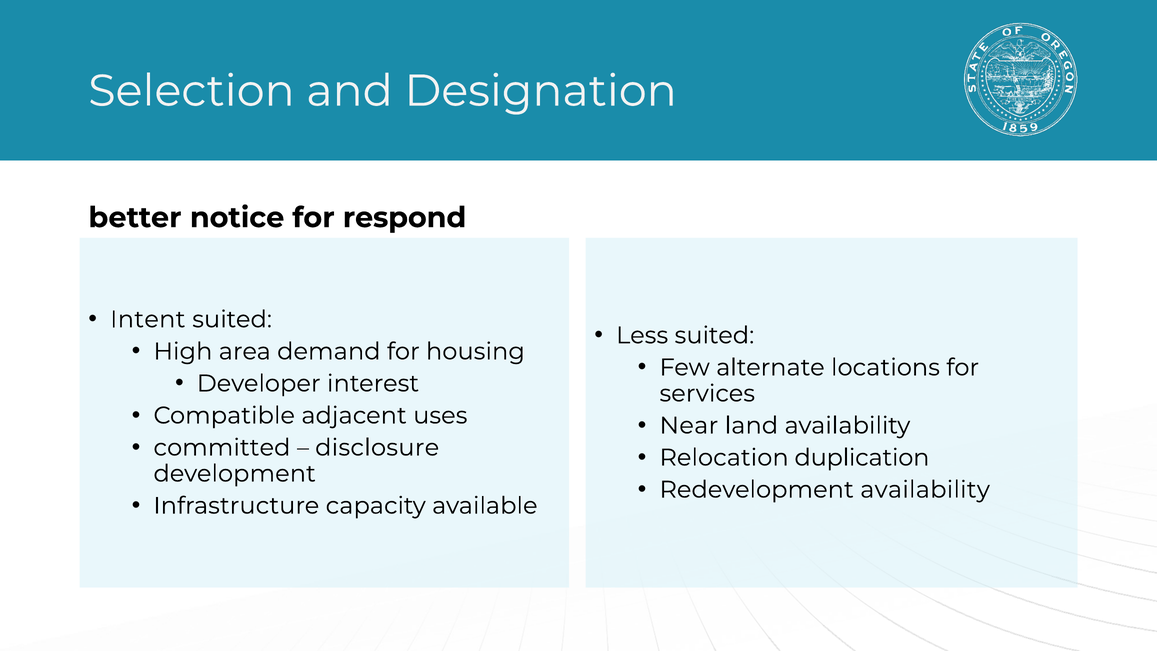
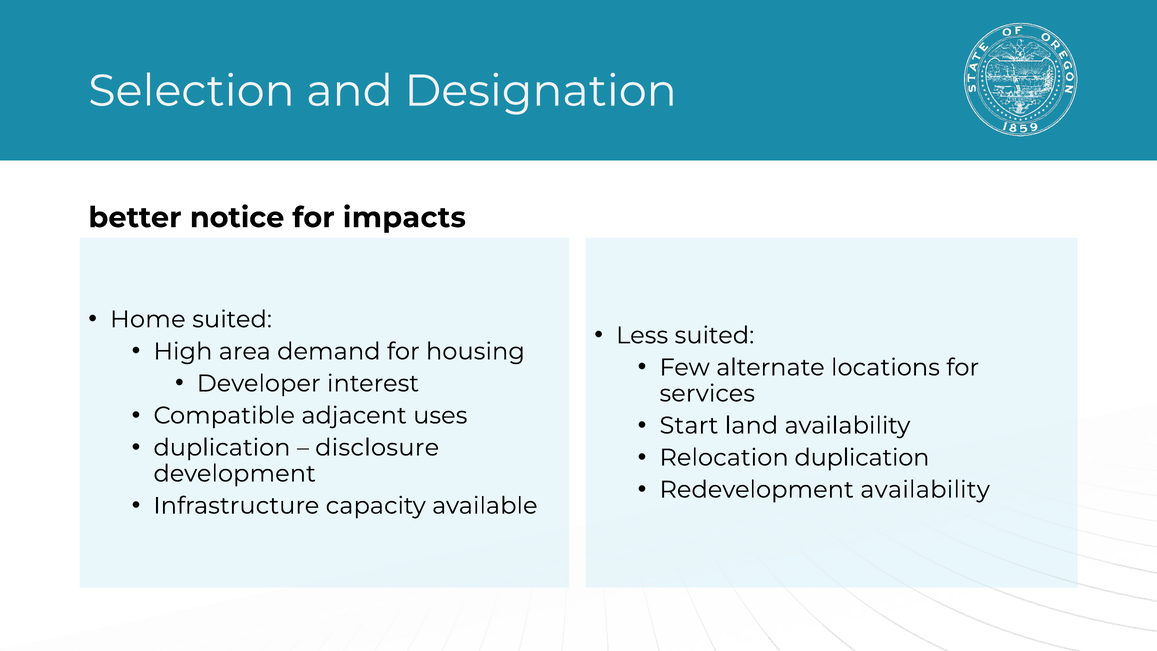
respond: respond -> impacts (404, 218)
Intent: Intent -> Home (148, 319)
Near: Near -> Start (689, 425)
committed: committed -> duplication (222, 447)
